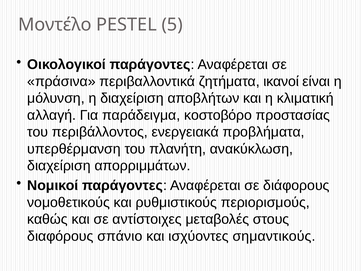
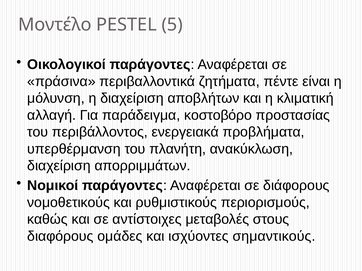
ικανοί: ικανοί -> πέντε (281, 82)
σπάνιο: σπάνιο -> ομάδες (120, 237)
